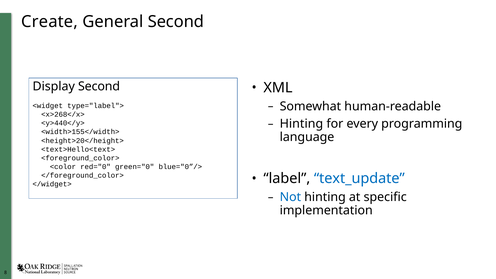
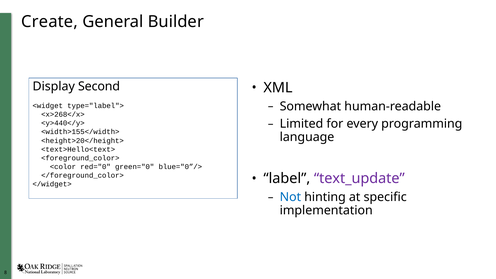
General Second: Second -> Builder (176, 22)
Hinting: Hinting -> Limited (301, 124)
text_update colour: blue -> purple (359, 178)
